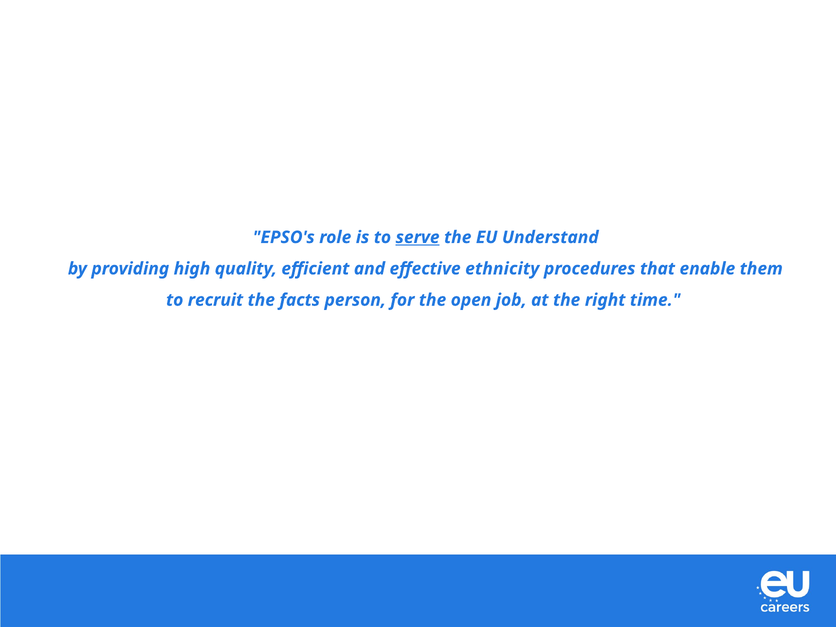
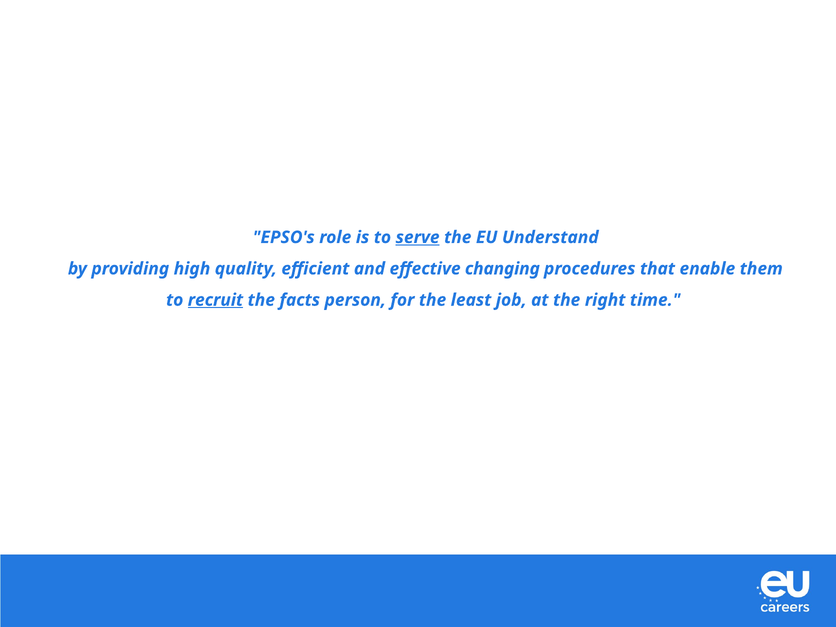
ethnicity: ethnicity -> changing (502, 269)
recruit underline: none -> present (215, 300)
open: open -> least (471, 300)
